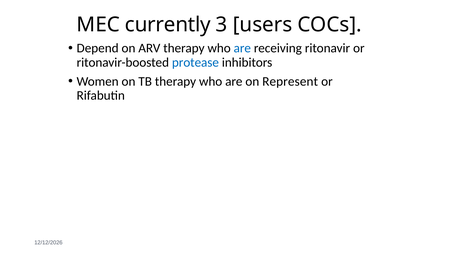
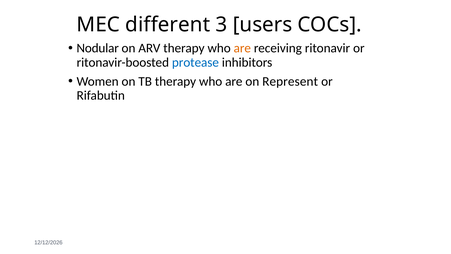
currently: currently -> different (168, 25)
Depend: Depend -> Nodular (98, 48)
are colour: blue -> orange (242, 48)
